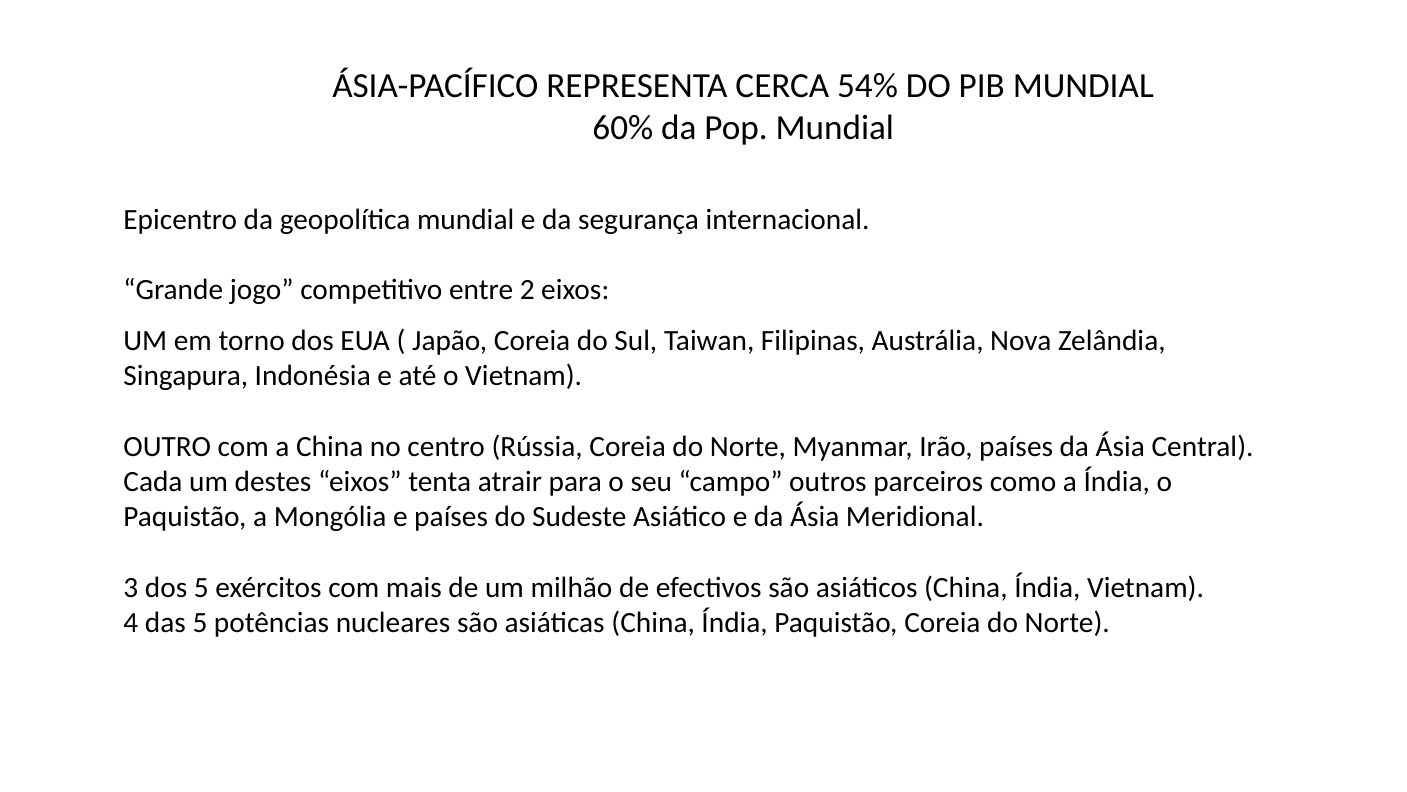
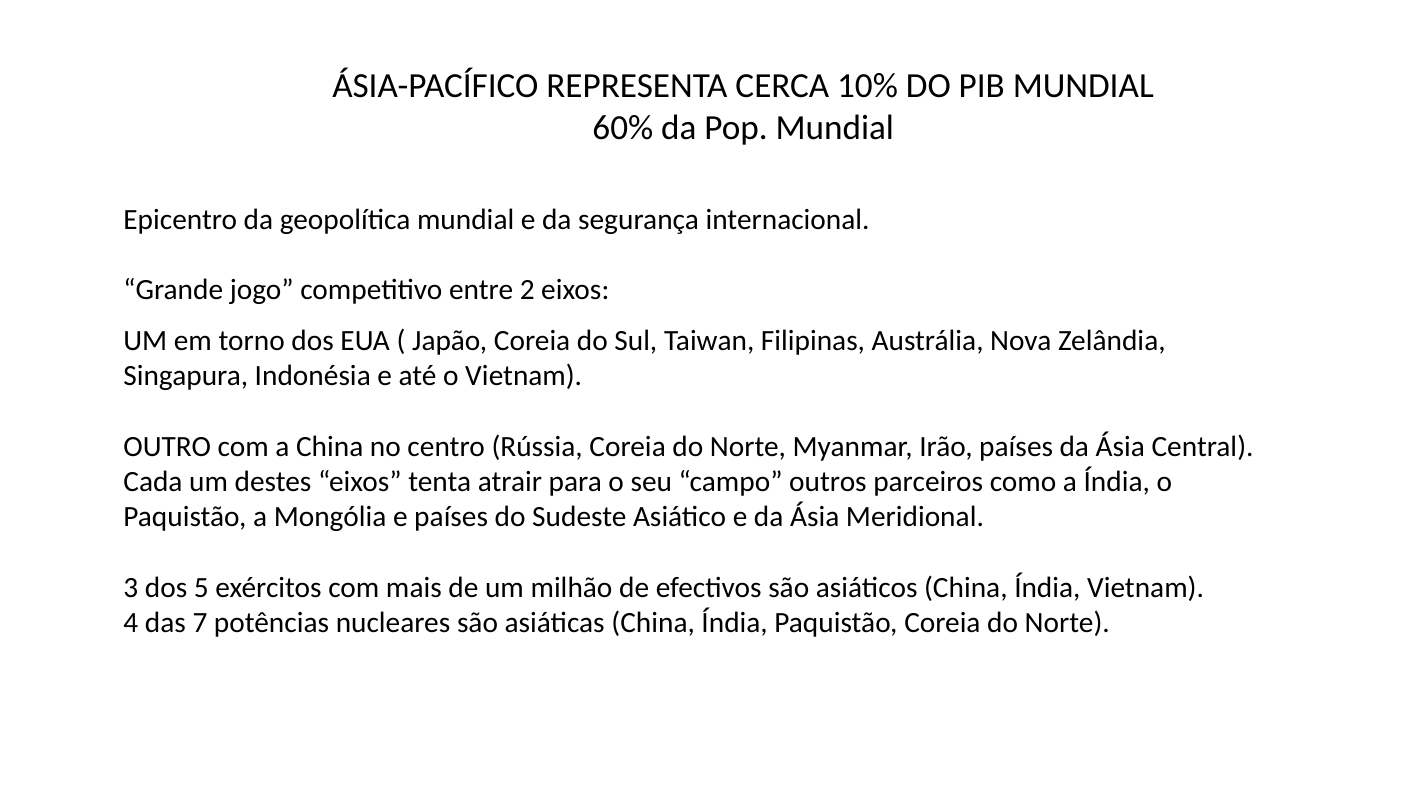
54%: 54% -> 10% (868, 86)
das 5: 5 -> 7 (200, 622)
